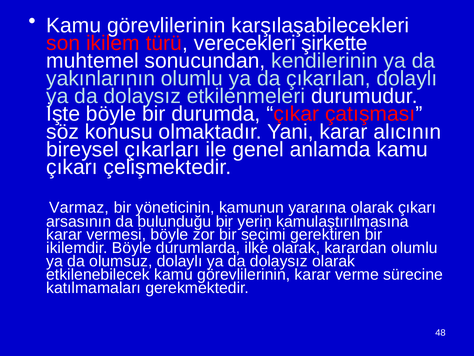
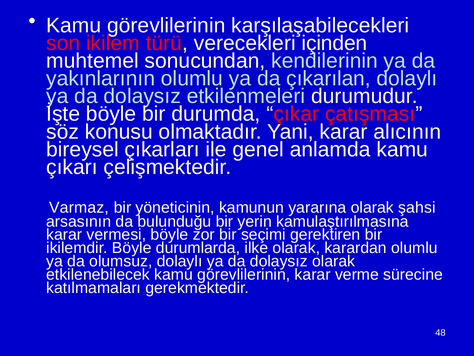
şirkette: şirkette -> içinden (334, 43)
olarak çıkarı: çıkarı -> şahsi (417, 207)
